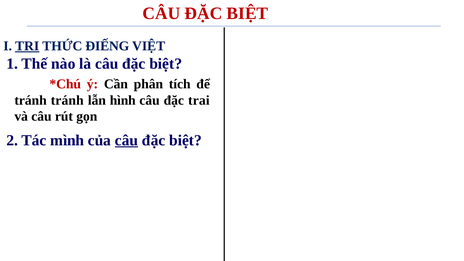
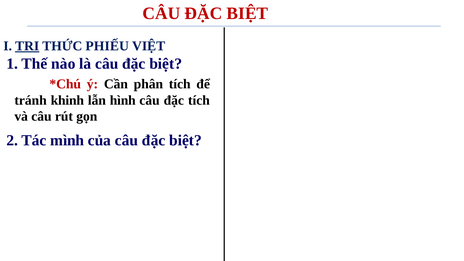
ĐIẾNG: ĐIẾNG -> PHIẾU (107, 46)
tránh tránh: tránh -> khinh (67, 100)
đặc trai: trai -> tích (199, 100)
câu underline: present -> none (126, 140)
